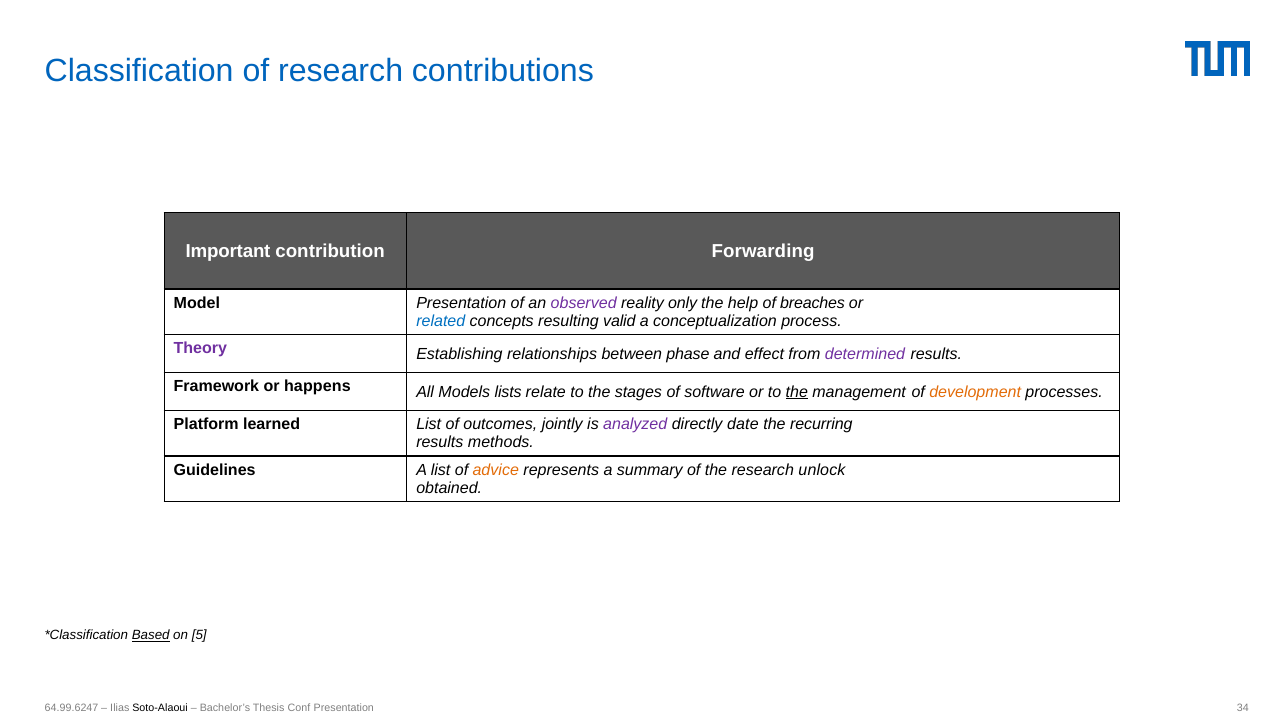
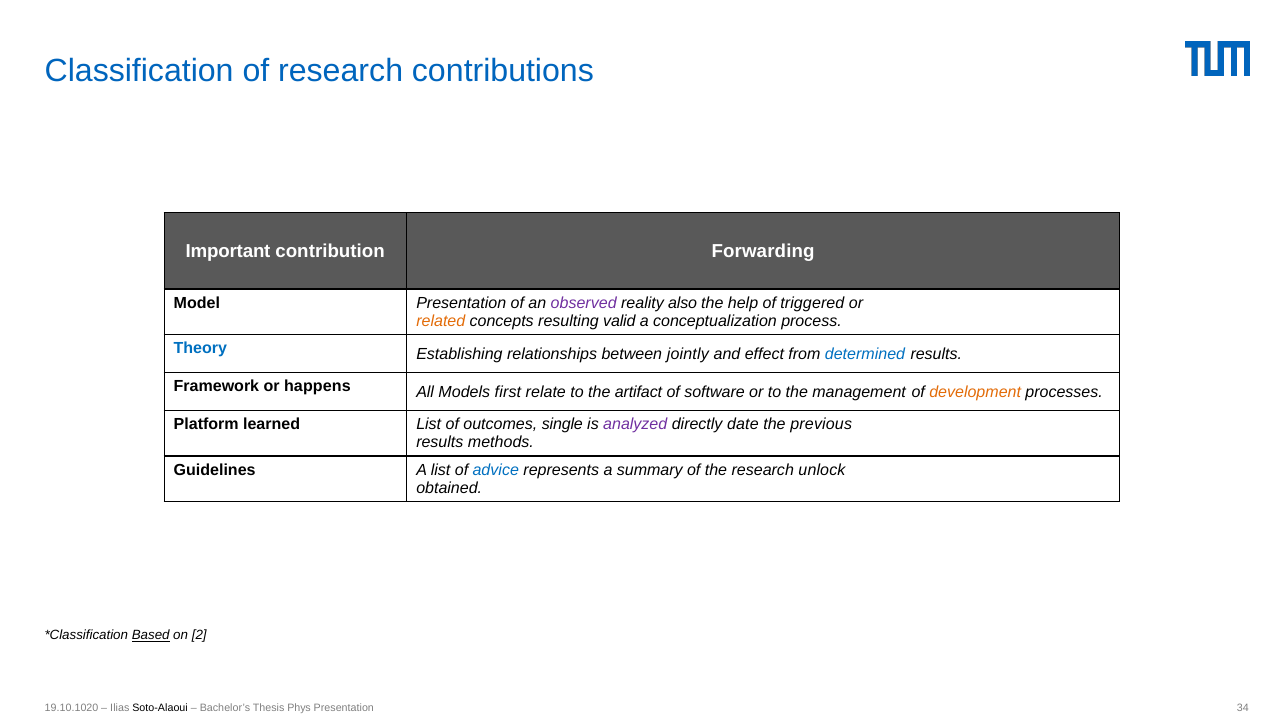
only: only -> also (683, 303)
breaches: breaches -> triggered (812, 303)
related colour: blue -> orange (441, 321)
Theory colour: purple -> blue (200, 349)
phase: phase -> jointly (688, 354)
determined colour: purple -> blue (865, 354)
lists: lists -> first (508, 392)
stages: stages -> artifact (638, 392)
the underline: present -> none (797, 392)
jointly: jointly -> single (562, 425)
recurring: recurring -> previous (821, 425)
advice colour: orange -> blue (496, 470)
5: 5 -> 2 (199, 636)
64.99.6247: 64.99.6247 -> 19.10.1020 (72, 708)
Conf: Conf -> Phys (299, 708)
